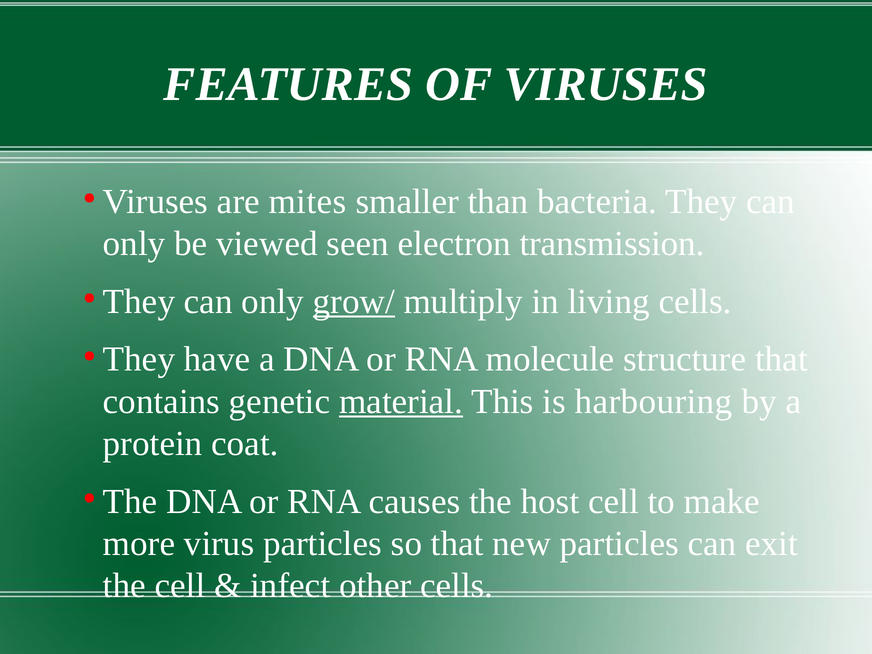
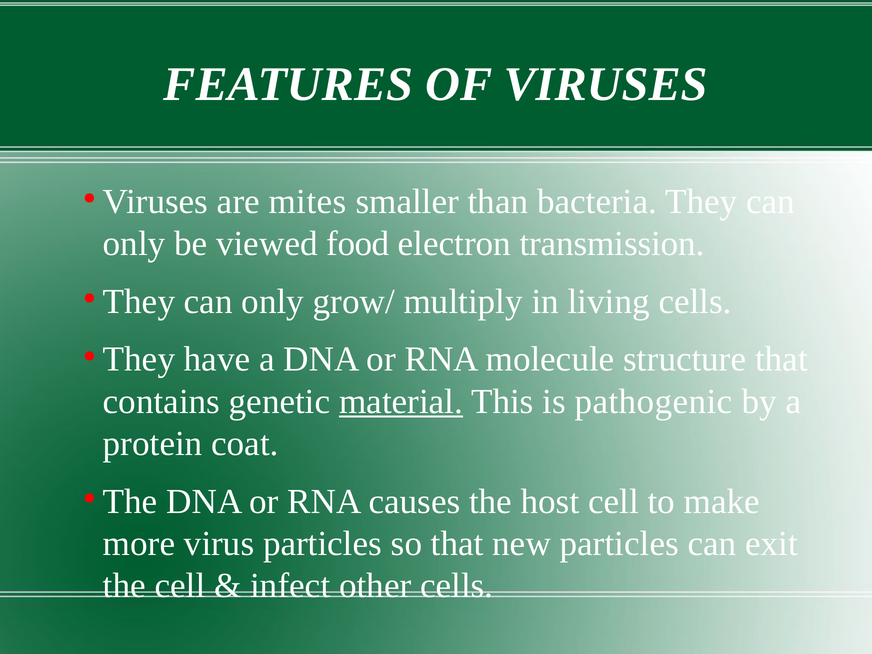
seen: seen -> food (358, 244)
grow/ underline: present -> none (354, 301)
harbouring: harbouring -> pathogenic (654, 401)
